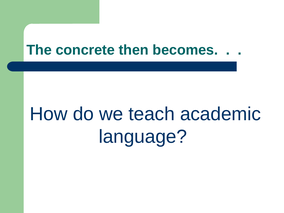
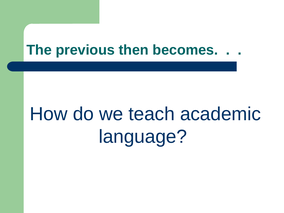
concrete: concrete -> previous (85, 50)
